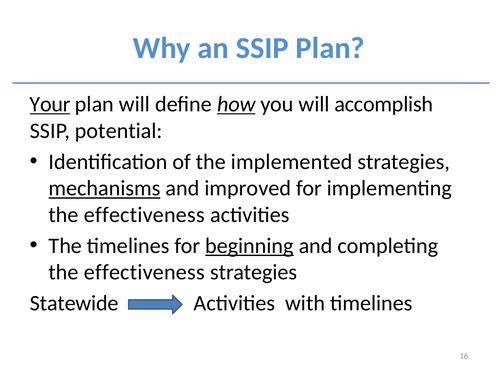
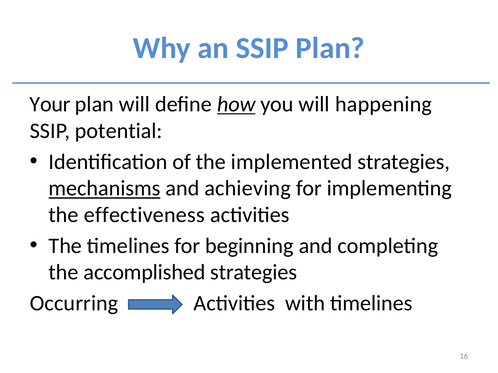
Your underline: present -> none (50, 104)
accomplish: accomplish -> happening (384, 104)
improved: improved -> achieving (248, 189)
beginning underline: present -> none (249, 246)
effectiveness: effectiveness -> accomplished (144, 273)
Statewide: Statewide -> Occurring (74, 304)
